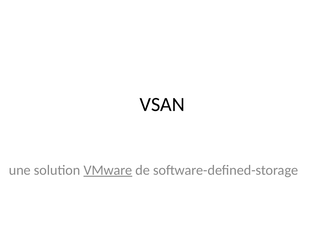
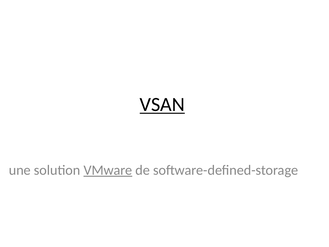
VSAN underline: none -> present (162, 105)
